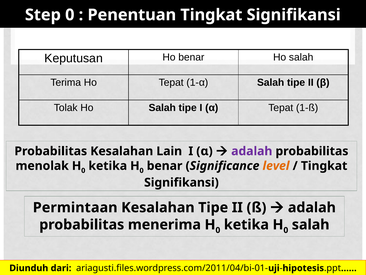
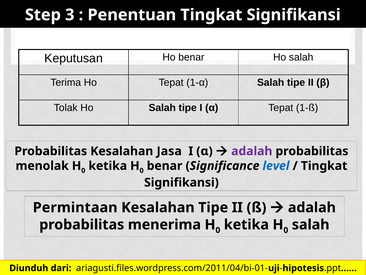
Step 0: 0 -> 3 (70, 15)
Lain: Lain -> Jasa (169, 151)
level colour: orange -> blue (276, 166)
